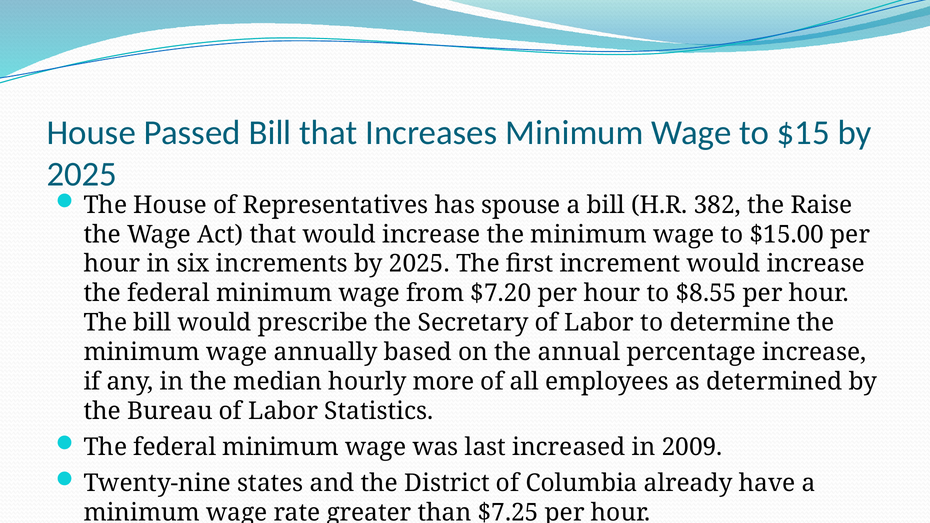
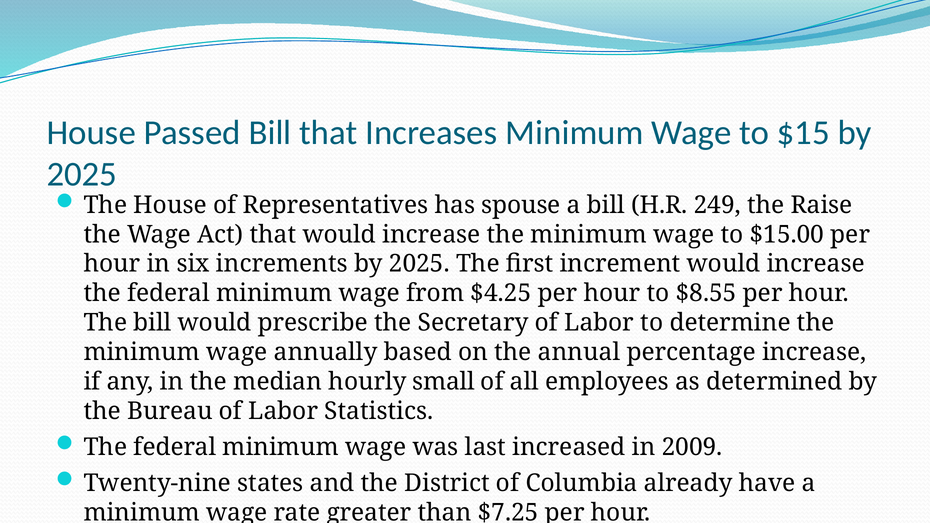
382: 382 -> 249 (717, 205)
$7.20: $7.20 -> $4.25 (501, 293)
more: more -> small (444, 382)
